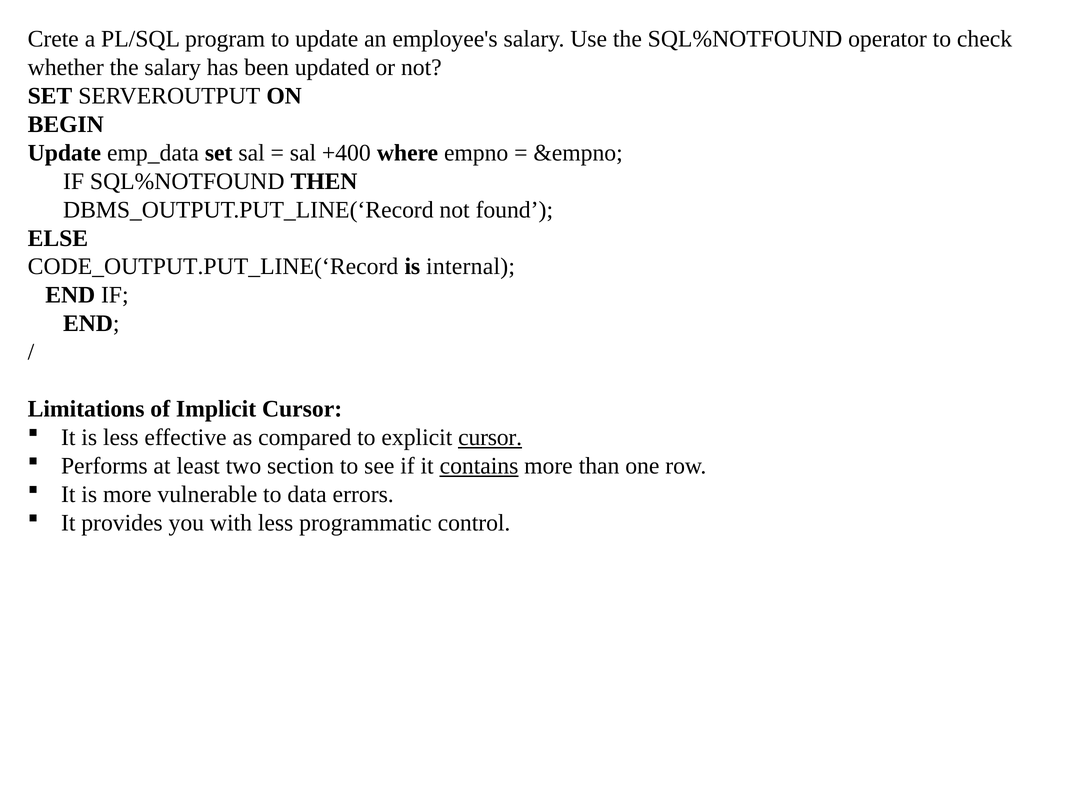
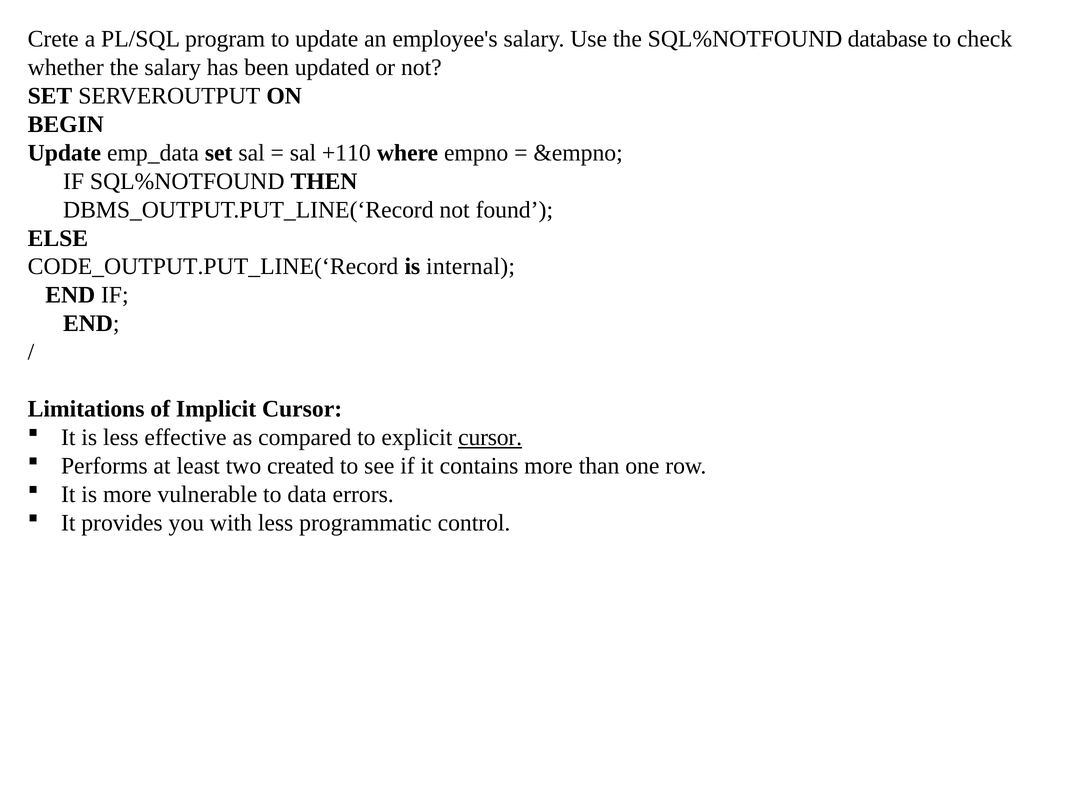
operator: operator -> database (888, 39)
+400: +400 -> +110 (346, 153)
section: section -> created (301, 466)
contains underline: present -> none (479, 466)
